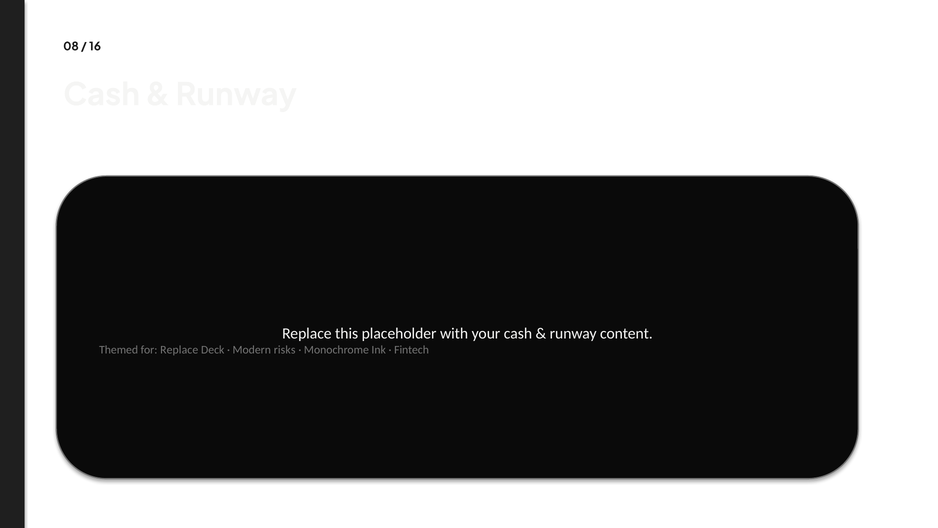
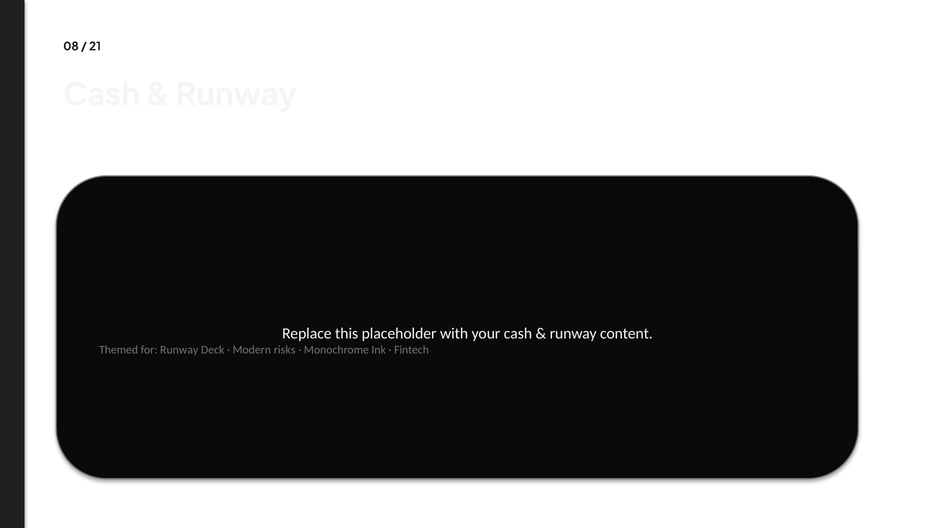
16: 16 -> 21 (95, 46)
for Replace: Replace -> Runway (179, 350)
